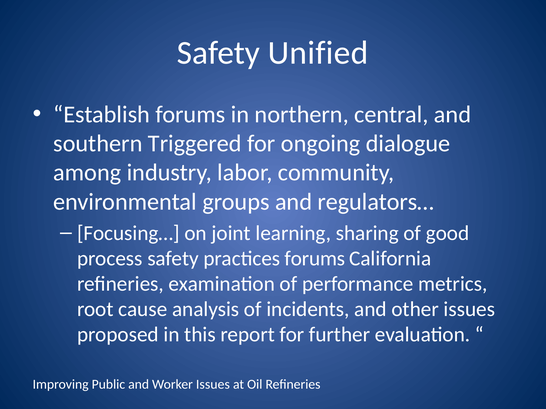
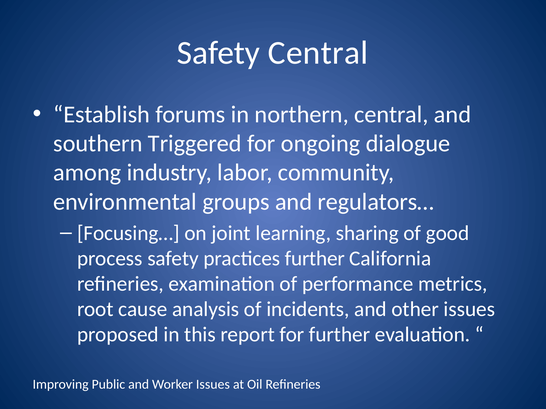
Safety Unified: Unified -> Central (318, 53)
practices forums: forums -> further (315, 259)
